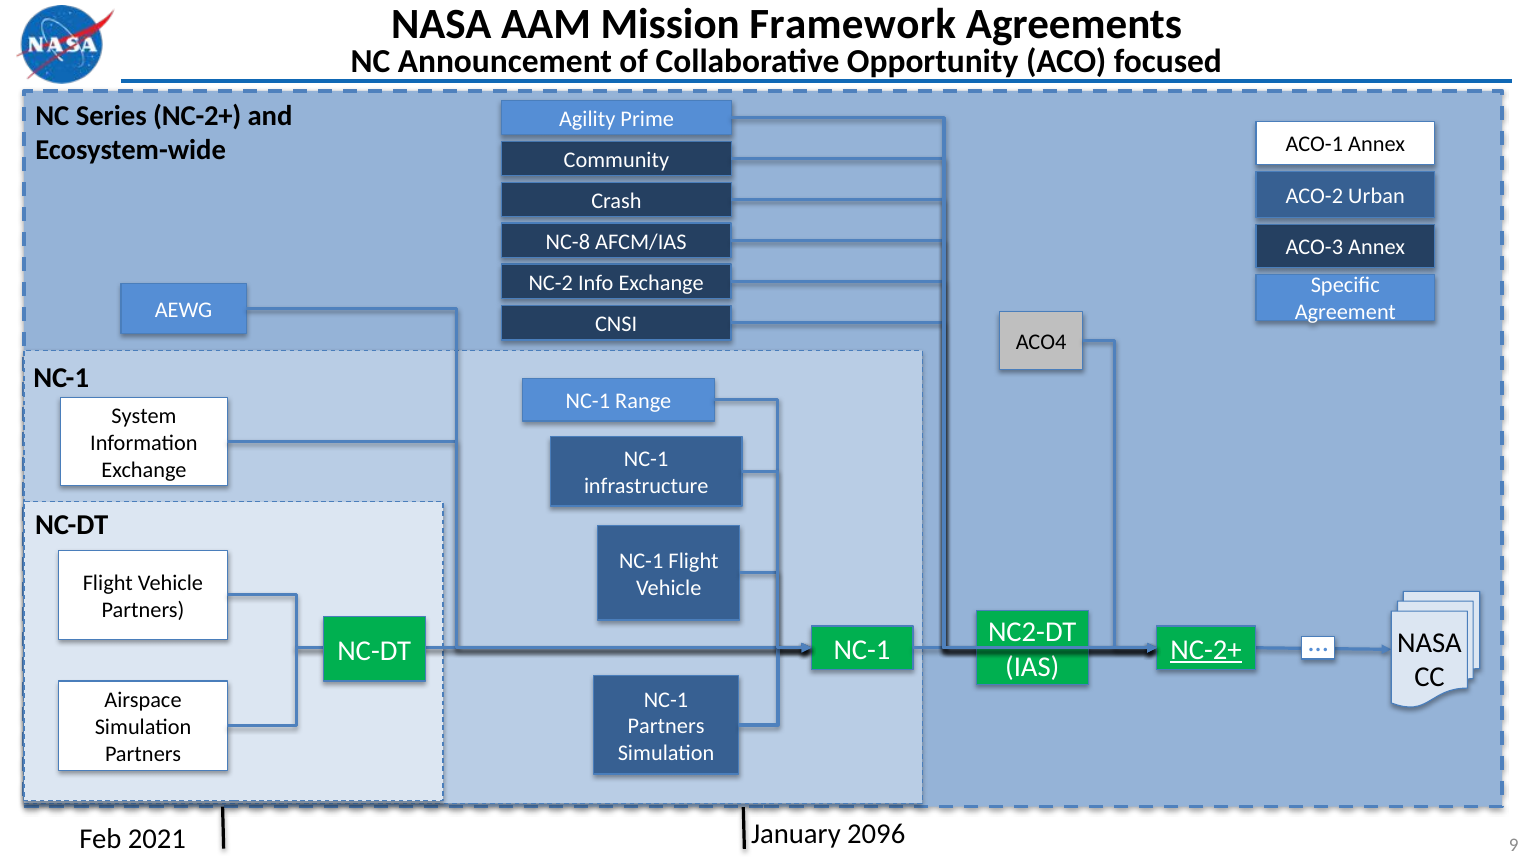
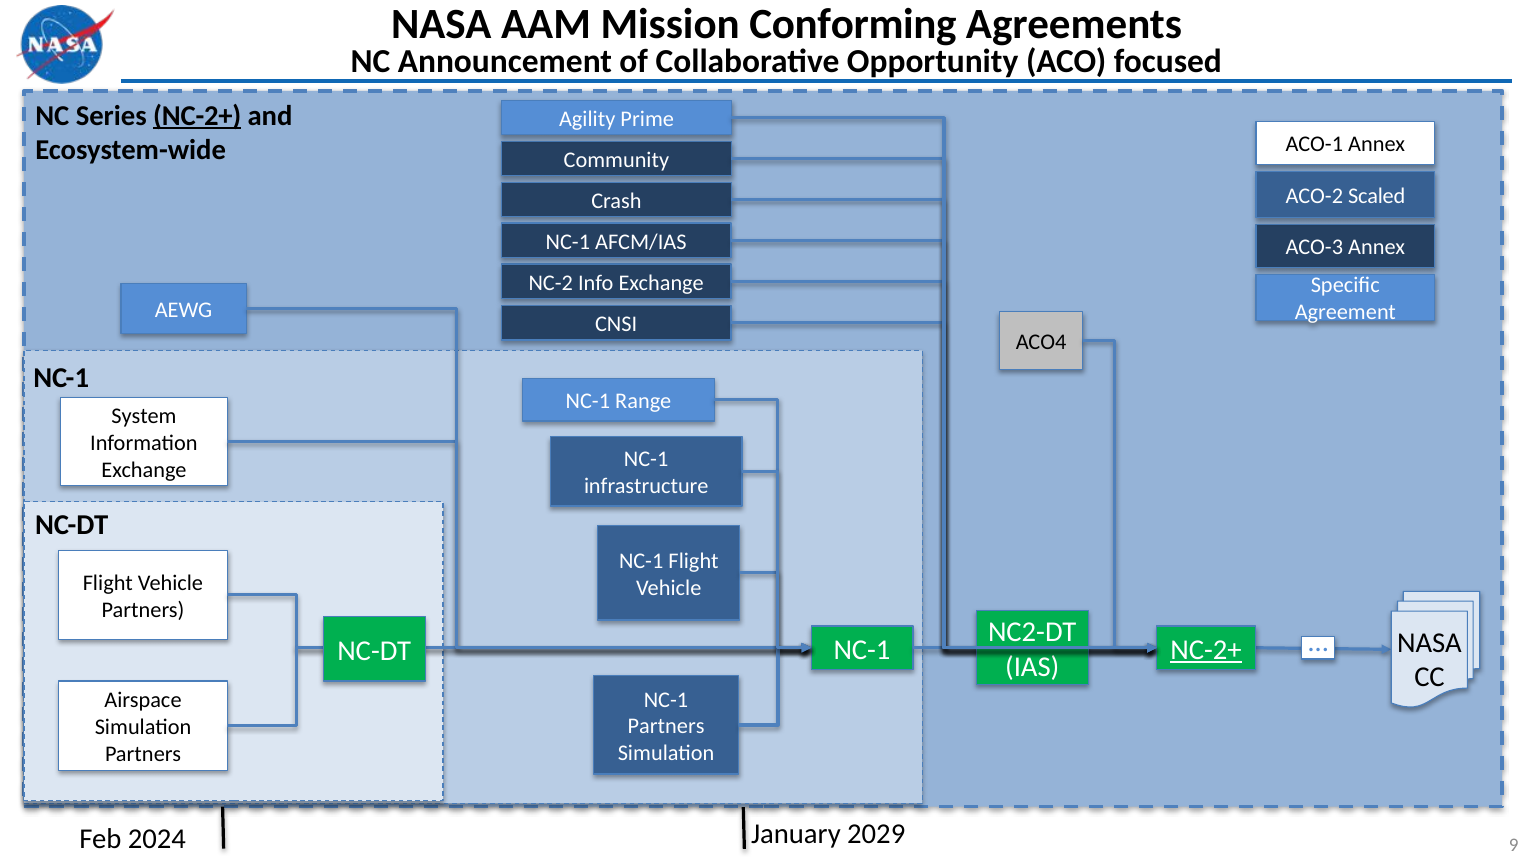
Framework: Framework -> Conforming (853, 25)
NC-2+ underline: none -> present (197, 116)
Urban: Urban -> Scaled (1377, 196)
NC-8: NC-8 -> NC-1 (568, 242)
2096: 2096 -> 2029 (876, 834)
2021: 2021 -> 2024 (157, 838)
